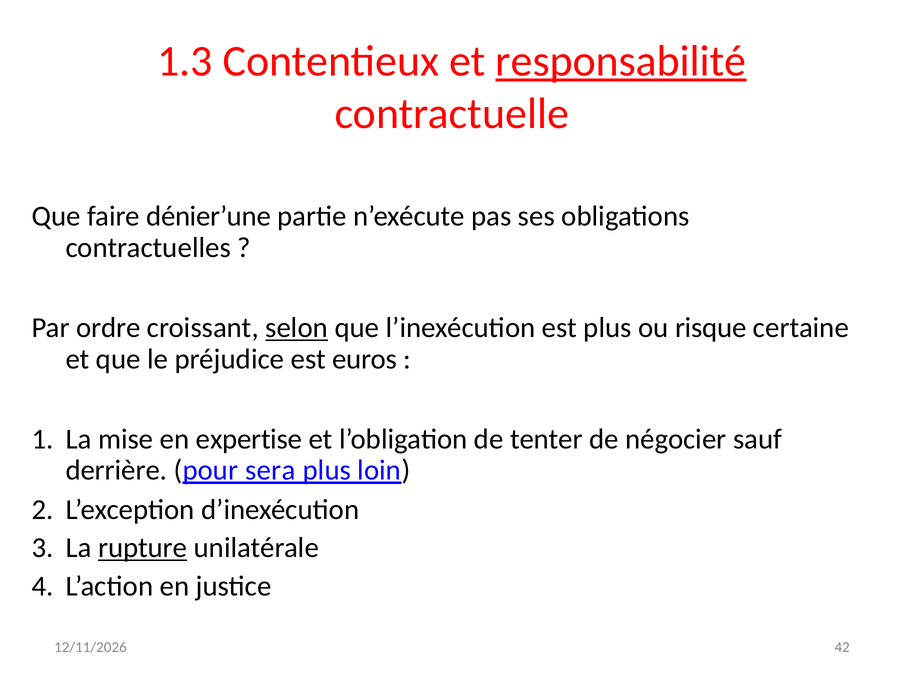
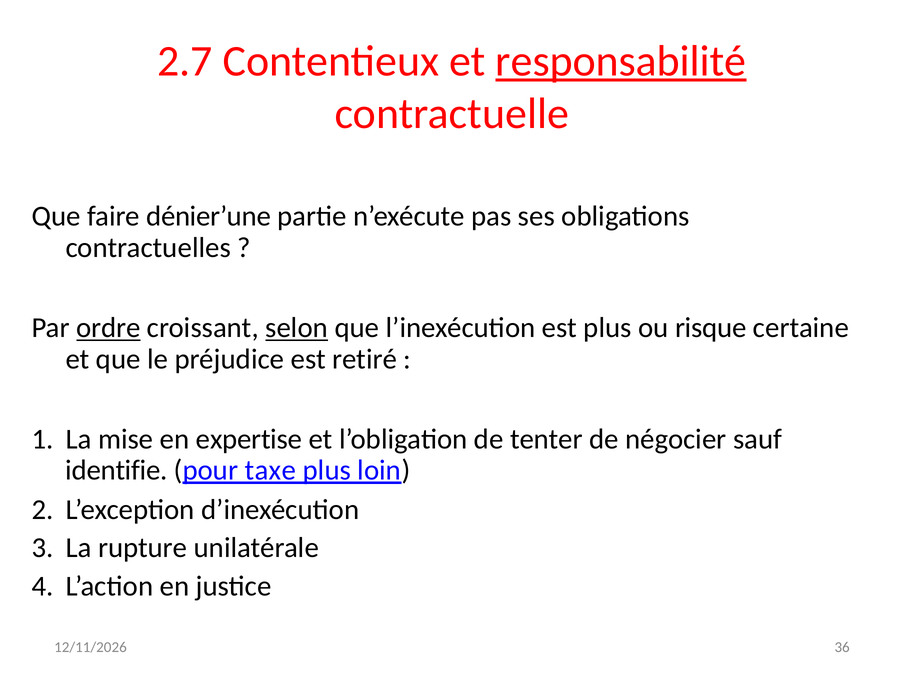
1.3: 1.3 -> 2.7 (185, 61)
ordre underline: none -> present (108, 328)
euros: euros -> retiré (365, 359)
derrière: derrière -> identifie (116, 470)
sera: sera -> taxe (270, 470)
rupture underline: present -> none (143, 548)
42: 42 -> 36 (842, 647)
